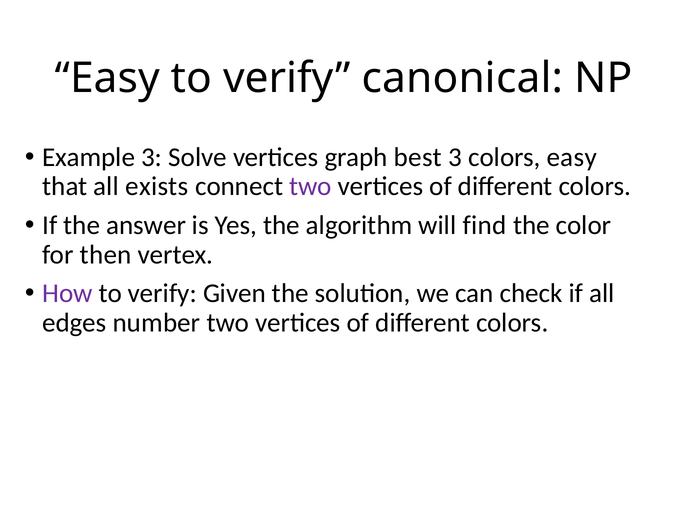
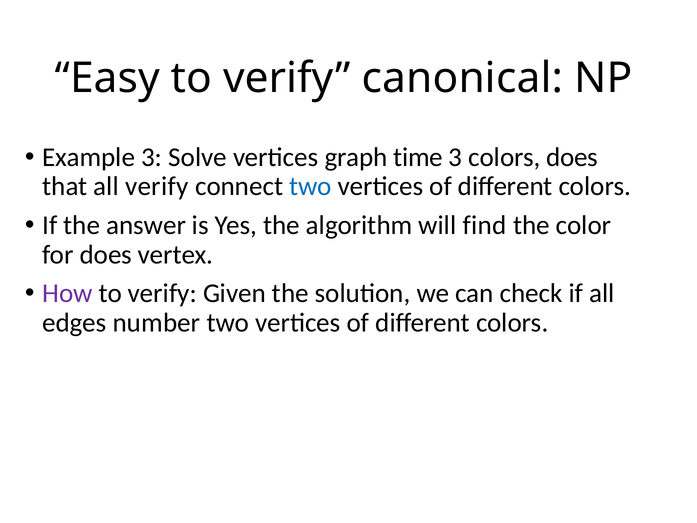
best: best -> time (418, 157)
colors easy: easy -> does (572, 157)
all exists: exists -> verify (157, 186)
two colour: purple -> blue (310, 186)
for then: then -> does (106, 254)
